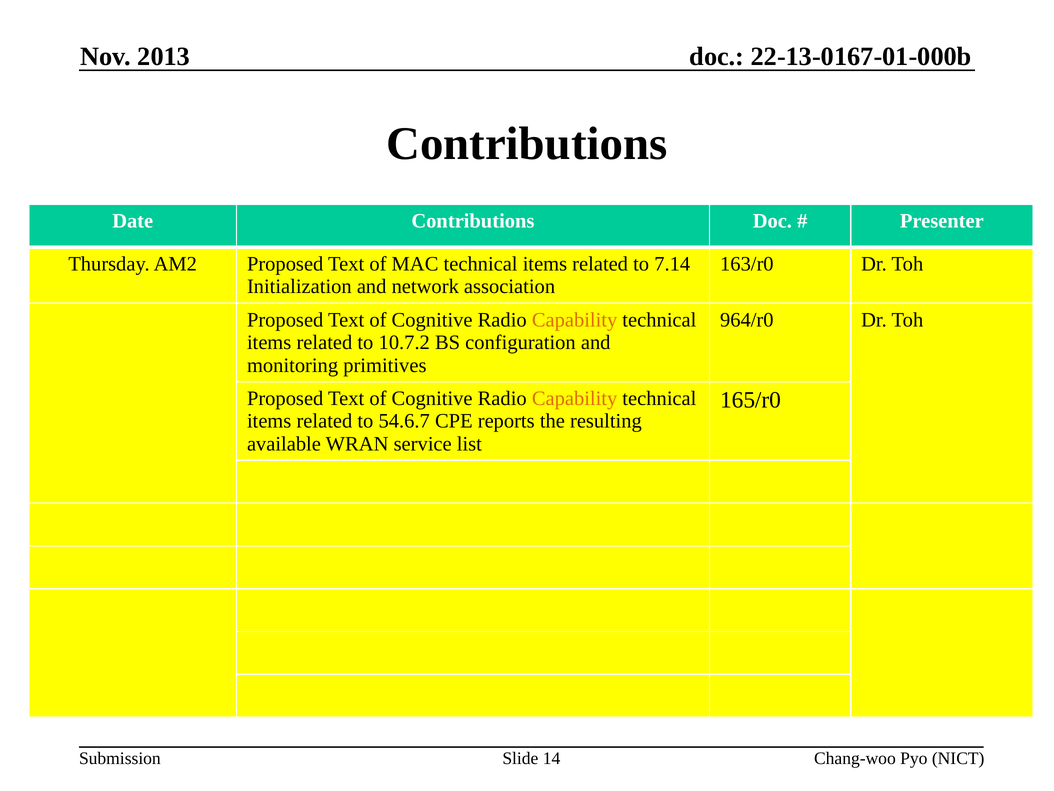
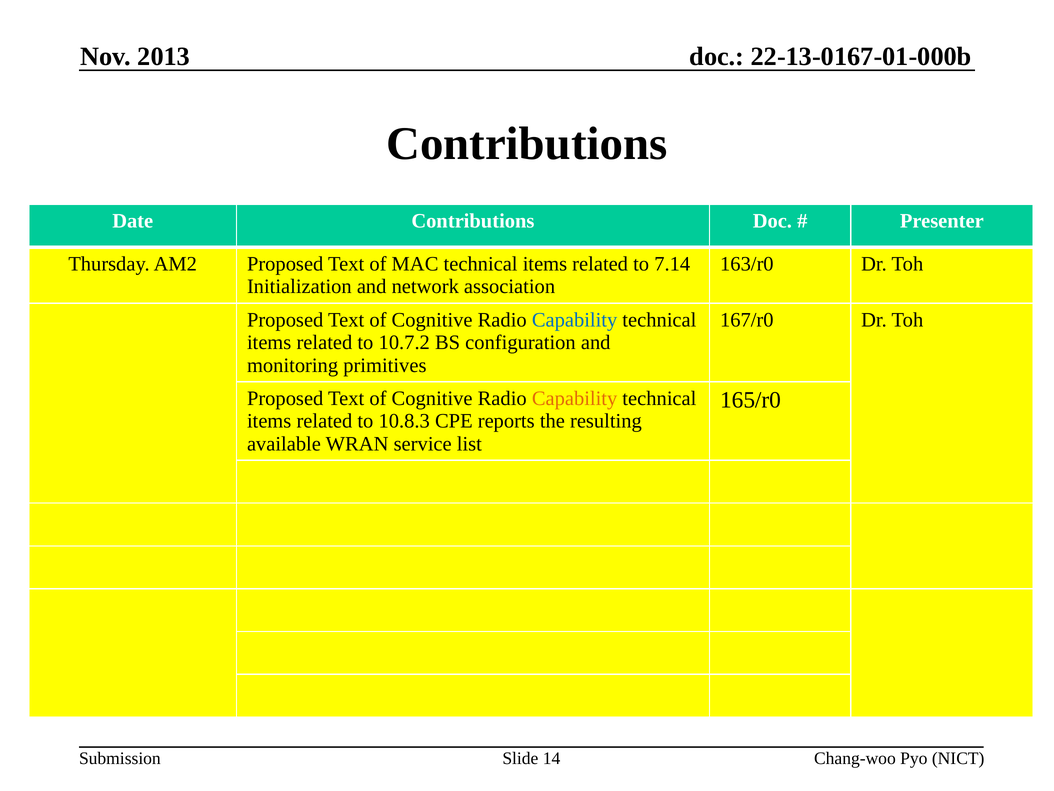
Capability colour: orange -> blue (575, 320)
964/r0: 964/r0 -> 167/r0 (747, 320)
54.6.7: 54.6.7 -> 10.8.3 (404, 421)
